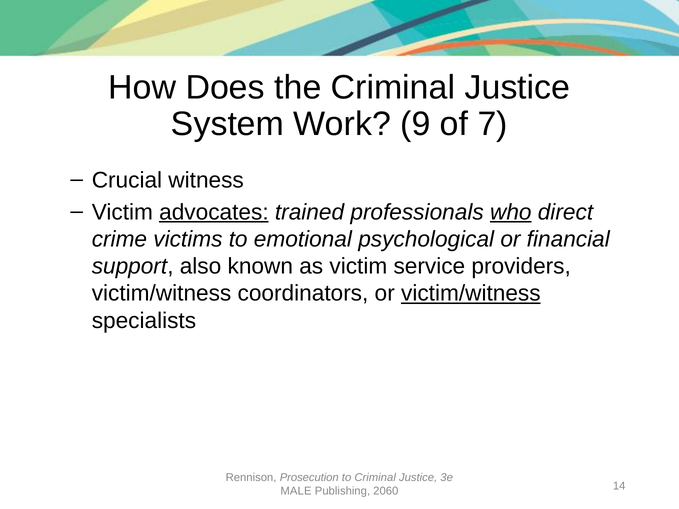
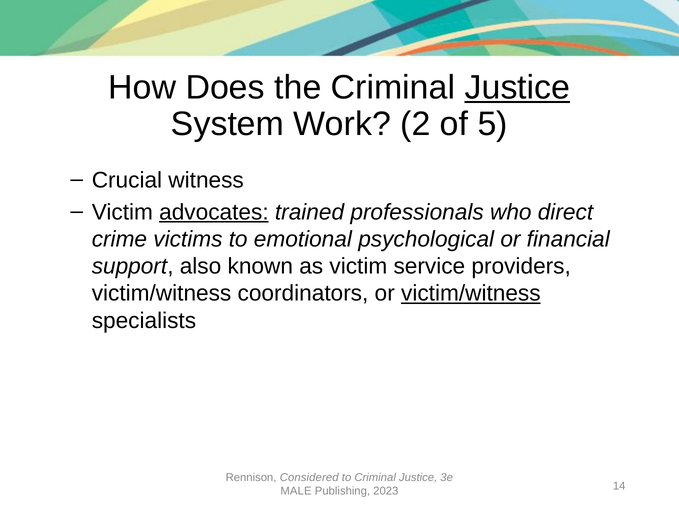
Justice underline: none -> present (517, 87)
9: 9 -> 2 (415, 124)
7: 7 -> 5 (493, 124)
who underline: present -> none (511, 212)
Prosecution: Prosecution -> Considered (309, 478)
2060: 2060 -> 2023 (386, 491)
